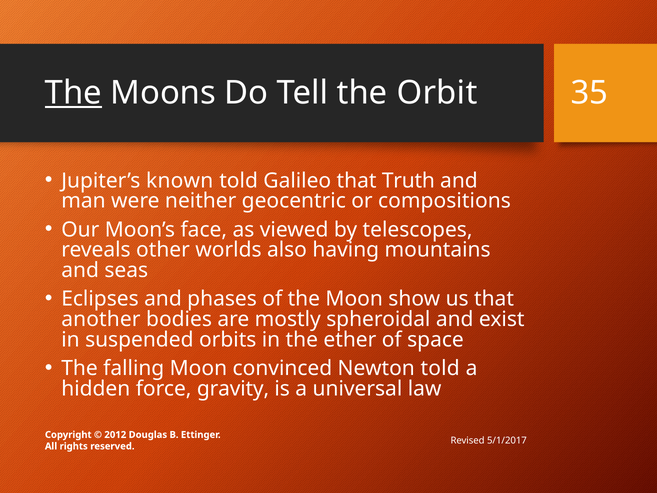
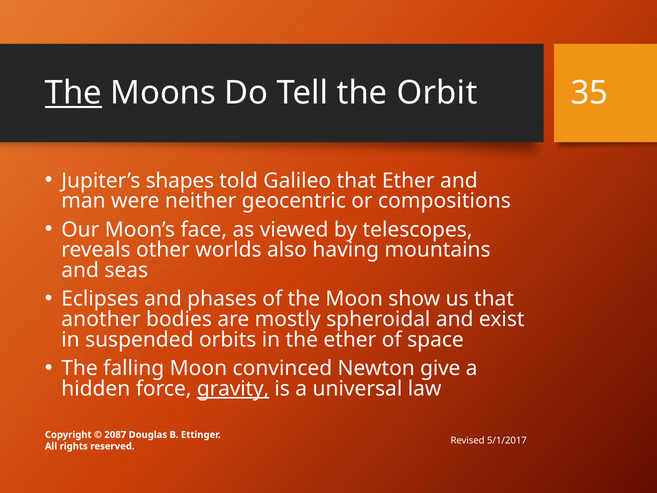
known: known -> shapes (180, 181)
that Truth: Truth -> Ether (408, 181)
Newton told: told -> give (440, 368)
gravity underline: none -> present (233, 389)
2012: 2012 -> 2087 (115, 435)
